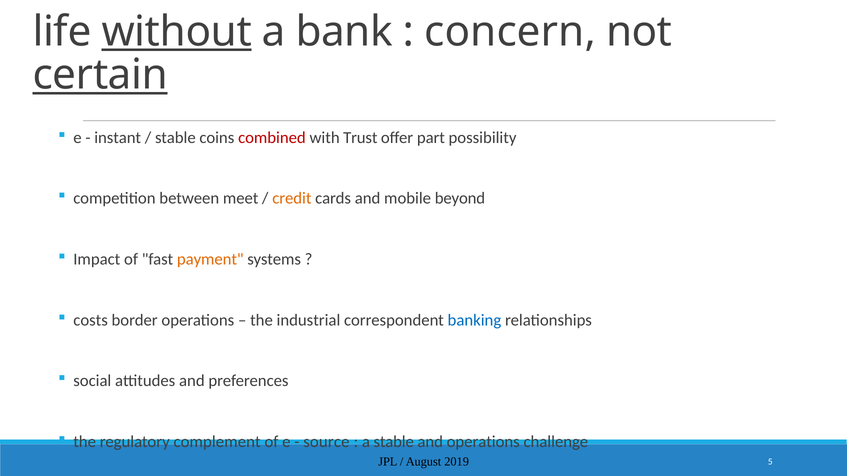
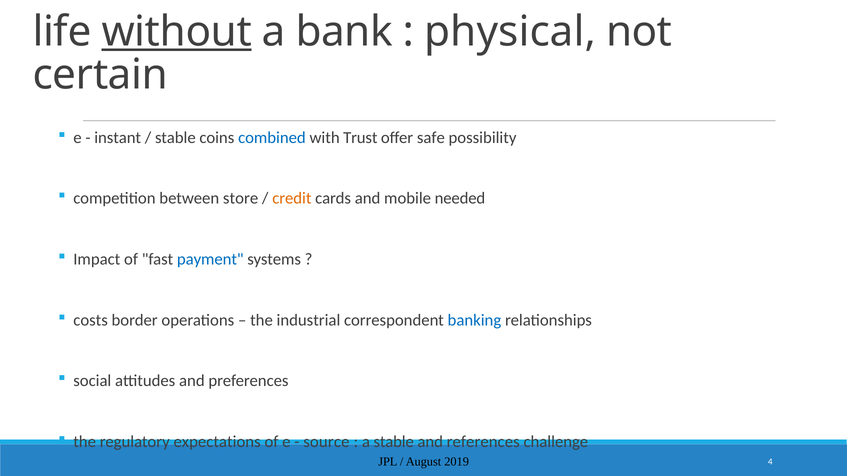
concern: concern -> physical (510, 32)
certain underline: present -> none (100, 75)
combined colour: red -> blue (272, 138)
part: part -> safe (431, 138)
meet: meet -> store (241, 199)
beyond: beyond -> needed (460, 199)
payment colour: orange -> blue (210, 259)
complement: complement -> expectations (217, 442)
and operations: operations -> references (483, 442)
5: 5 -> 4 (770, 462)
